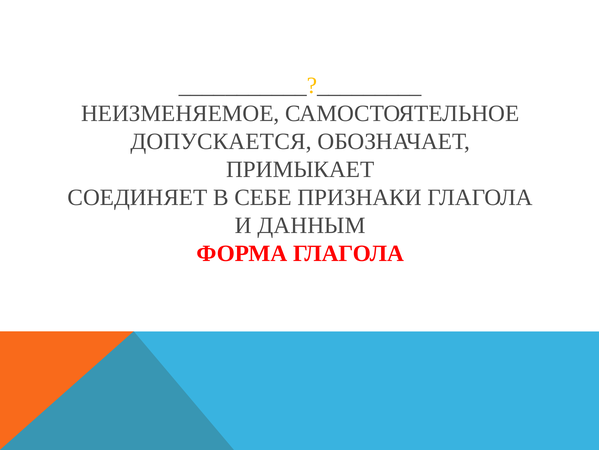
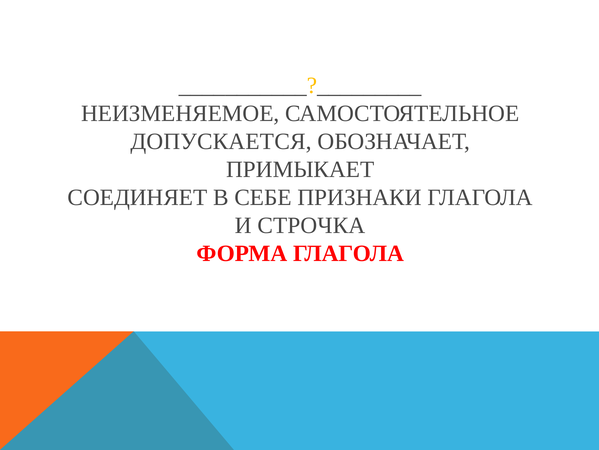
ДАННЫМ: ДАННЫМ -> СТРОЧКА (311, 225)
